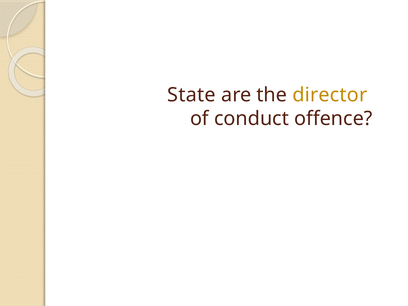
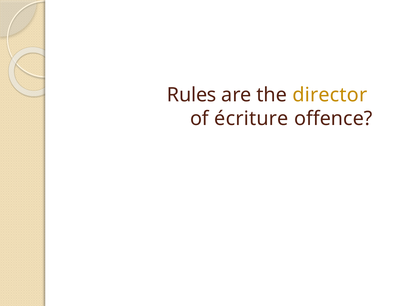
State: State -> Rules (192, 95)
conduct: conduct -> écriture (251, 119)
